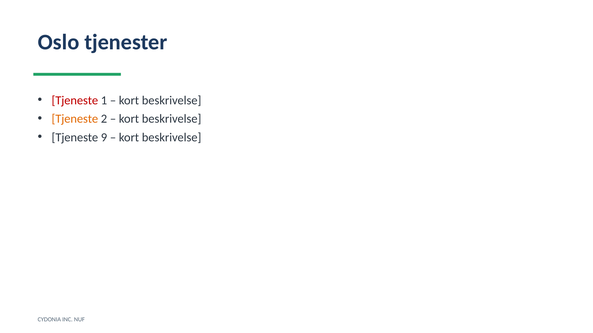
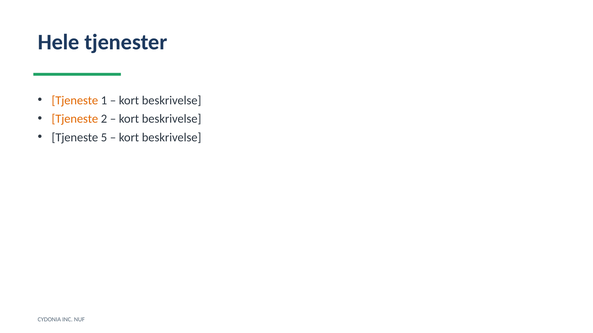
Oslo: Oslo -> Hele (59, 42)
Tjeneste colour: red -> orange (75, 100)
9: 9 -> 5 (104, 138)
